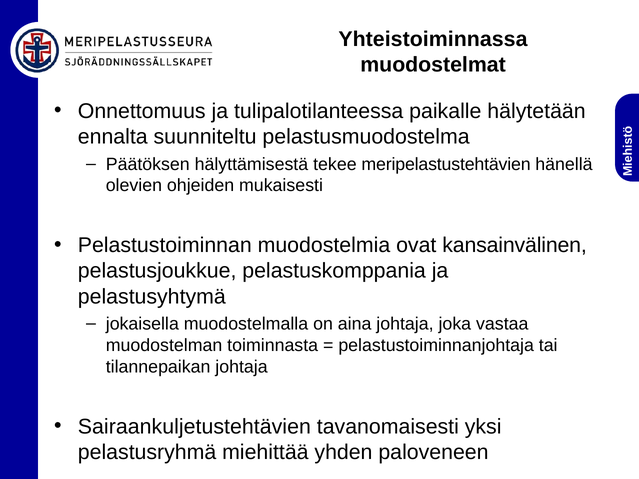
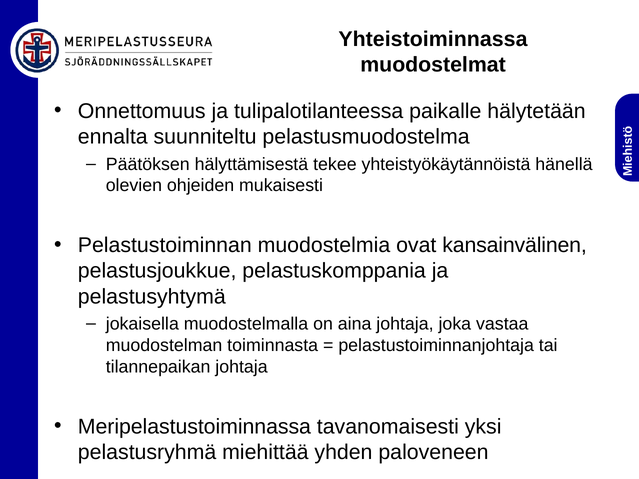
meripelastustehtävien: meripelastustehtävien -> yhteistyökäytännöistä (446, 164)
Sairaankuljetustehtävien: Sairaankuljetustehtävien -> Meripelastustoiminnassa (194, 427)
